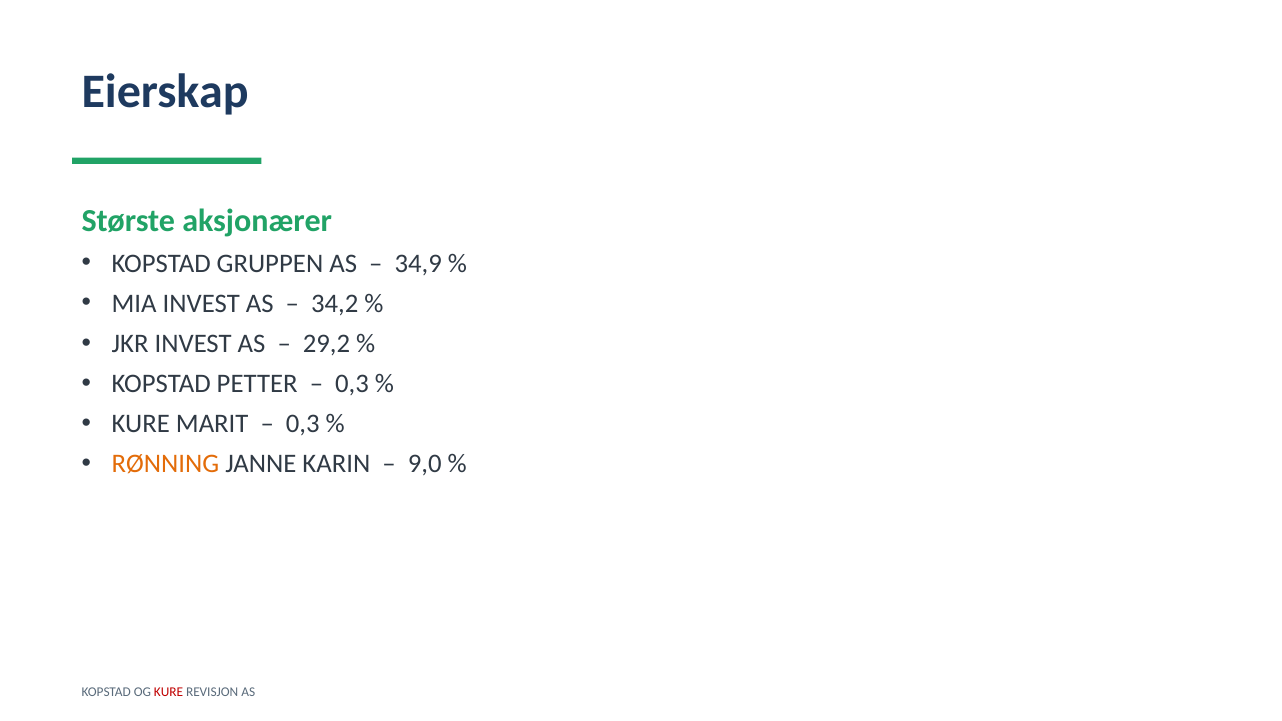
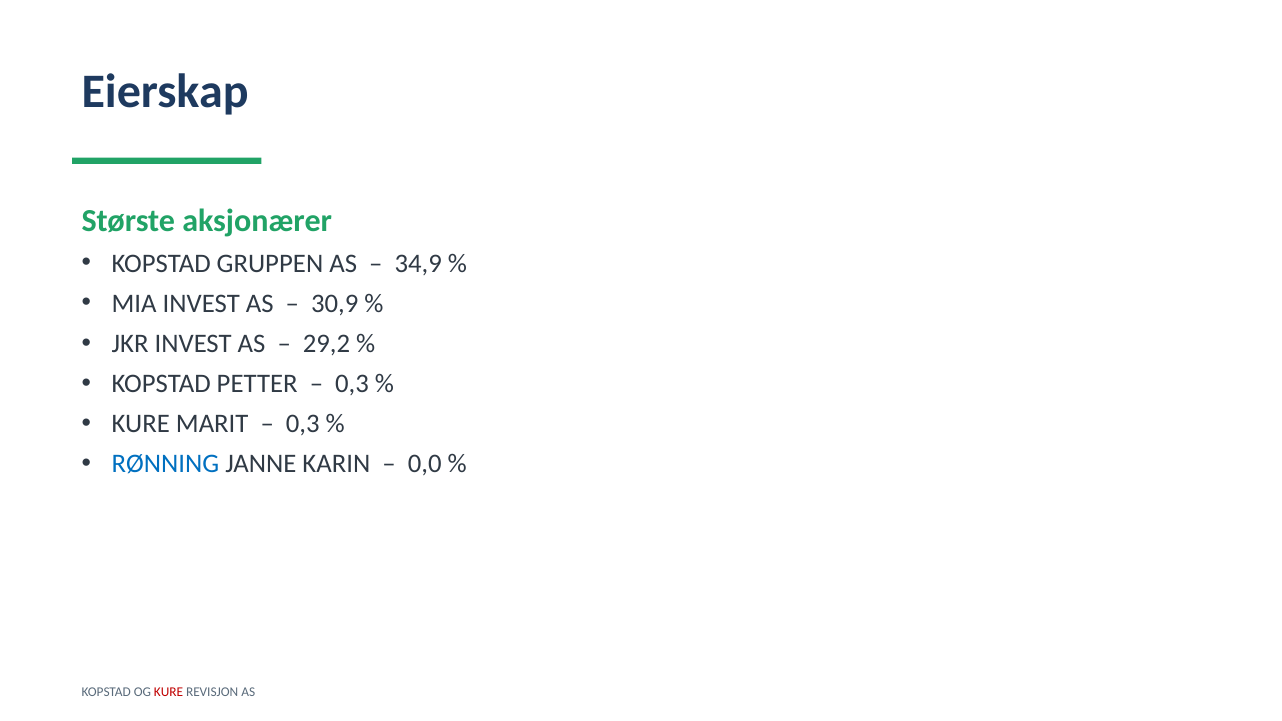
34,2: 34,2 -> 30,9 (335, 304)
RØNNING colour: orange -> blue (165, 464)
9,0: 9,0 -> 0,0 (425, 464)
